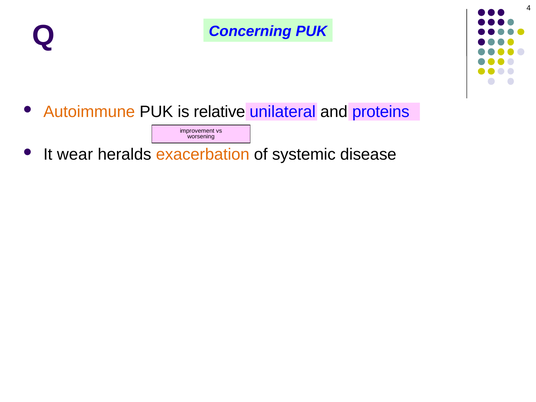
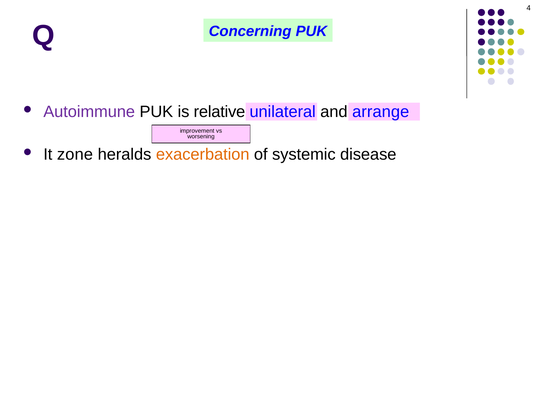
Autoimmune colour: orange -> purple (89, 112)
proteins: proteins -> arrange (381, 112)
wear: wear -> zone (75, 154)
